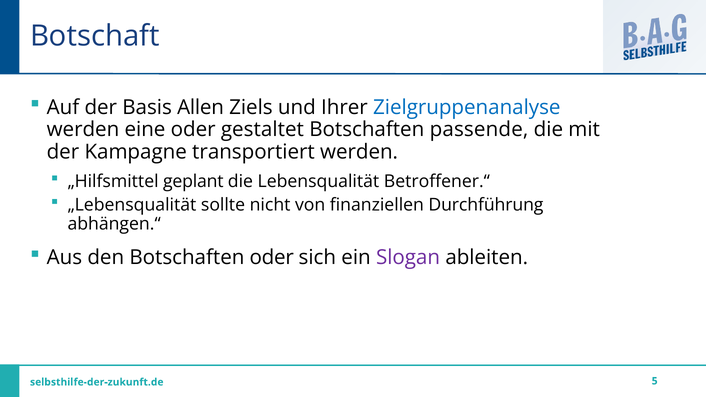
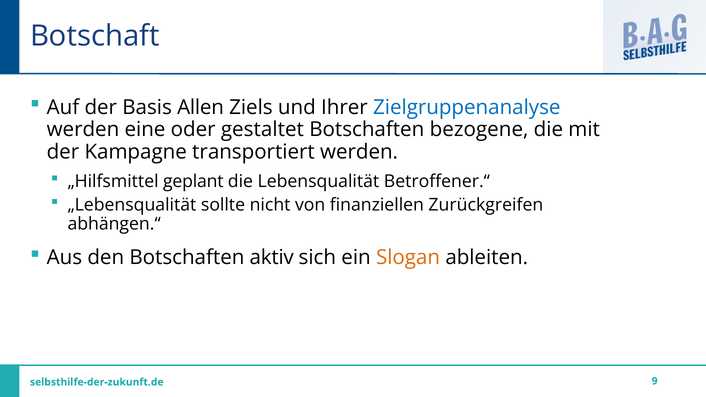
passende: passende -> bezogene (479, 130)
Durchführung: Durchführung -> Zurückgreifen (486, 205)
Botschaften oder: oder -> aktiv (272, 258)
Slogan colour: purple -> orange (408, 258)
5: 5 -> 9 (655, 381)
